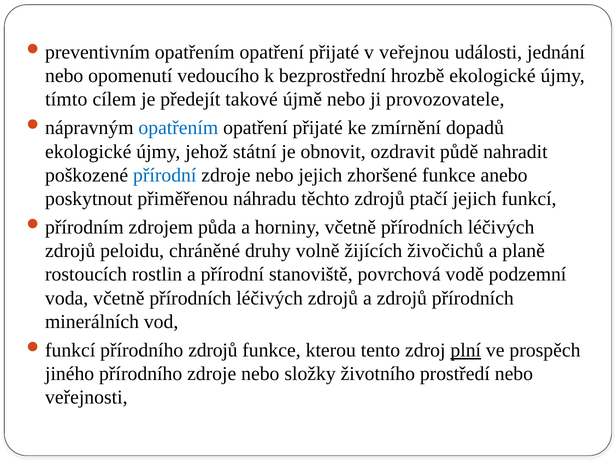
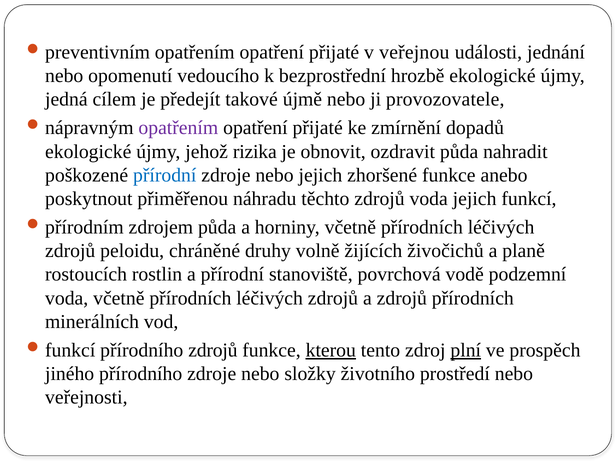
tímto: tímto -> jedná (66, 99)
opatřením colour: blue -> purple (178, 128)
státní: státní -> rizika (255, 152)
ozdravit půdě: půdě -> půda (459, 152)
zdrojů ptačí: ptačí -> voda (429, 199)
kterou underline: none -> present (331, 350)
